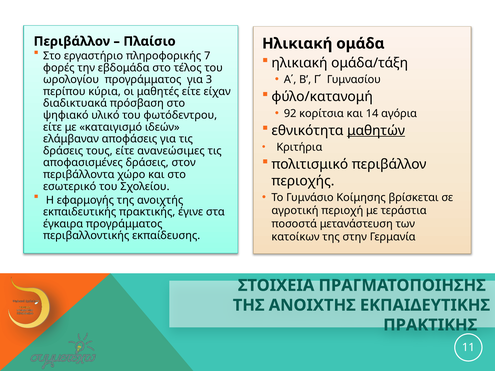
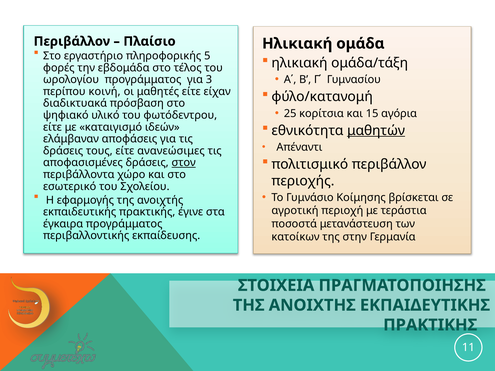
7: 7 -> 5 (207, 56)
κύρια: κύρια -> κοινή (105, 92)
92: 92 -> 25 (290, 113)
14: 14 -> 15 (372, 113)
Κριτήρια: Κριτήρια -> Απέναντι (299, 147)
στον underline: none -> present (184, 163)
